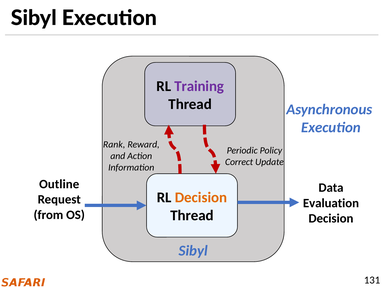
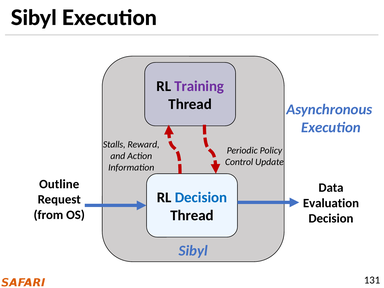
Rank: Rank -> Stalls (114, 145)
Correct: Correct -> Control (239, 162)
Decision colour: orange -> blue (201, 197)
